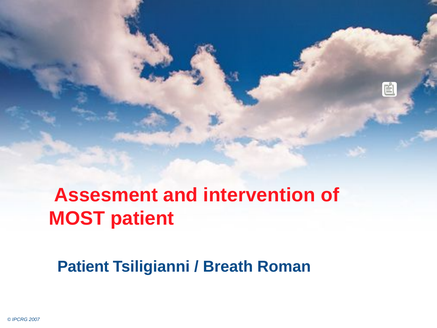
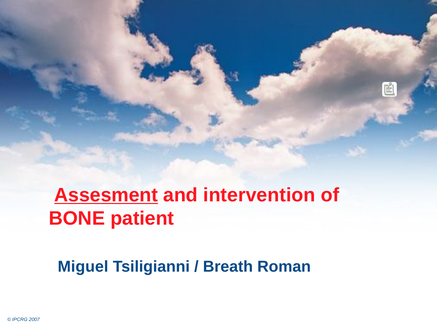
Assesment underline: none -> present (106, 195)
MOST: MOST -> BONE (77, 218)
Patient: Patient -> Miguel (83, 266)
